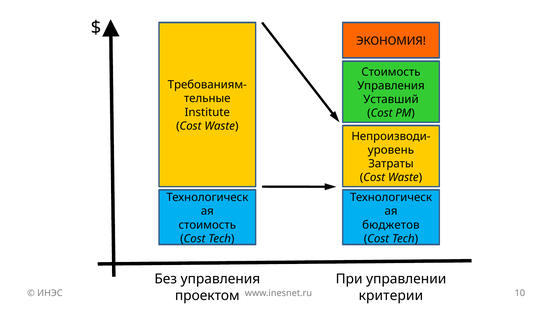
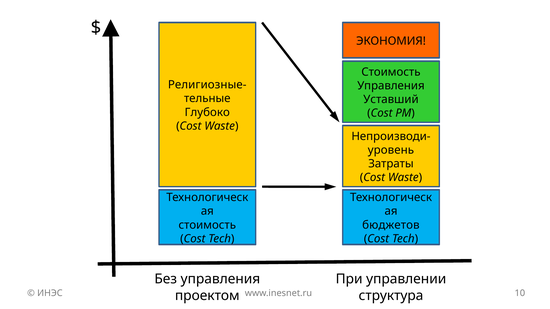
Требованиям-: Требованиям- -> Религиозные- (207, 85)
Institute: Institute -> Глубоко (207, 112)
критерии: критерии -> структура (391, 296)
